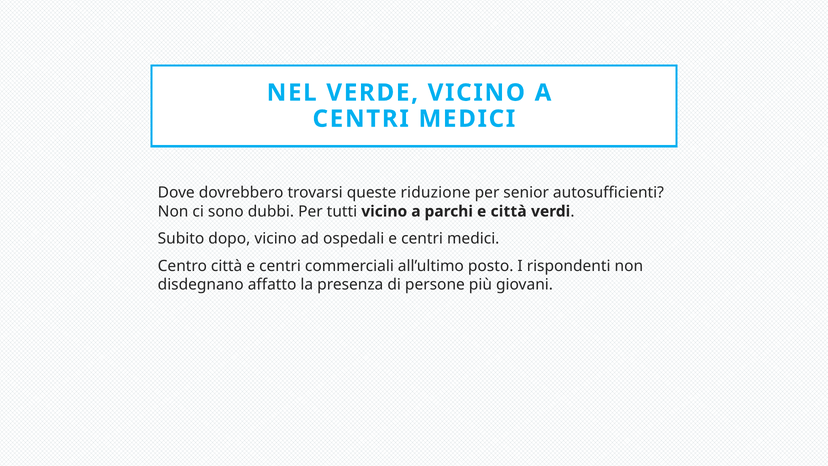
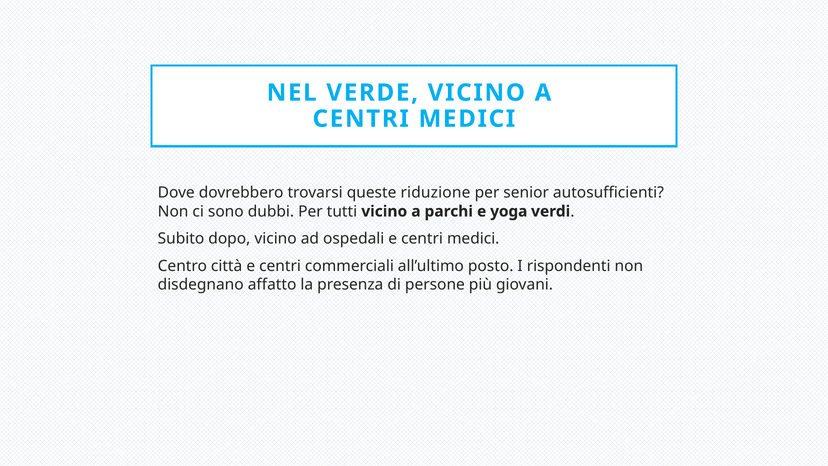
e città: città -> yoga (509, 211)
